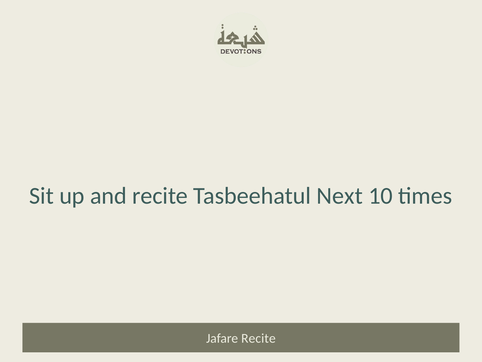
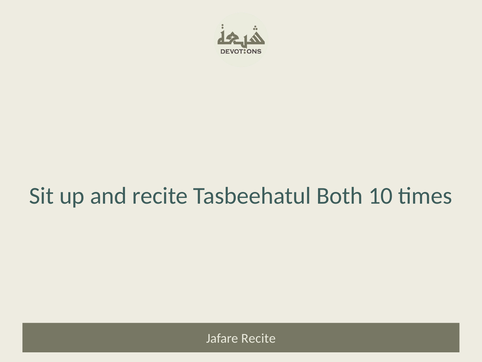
Next: Next -> Both (340, 196)
